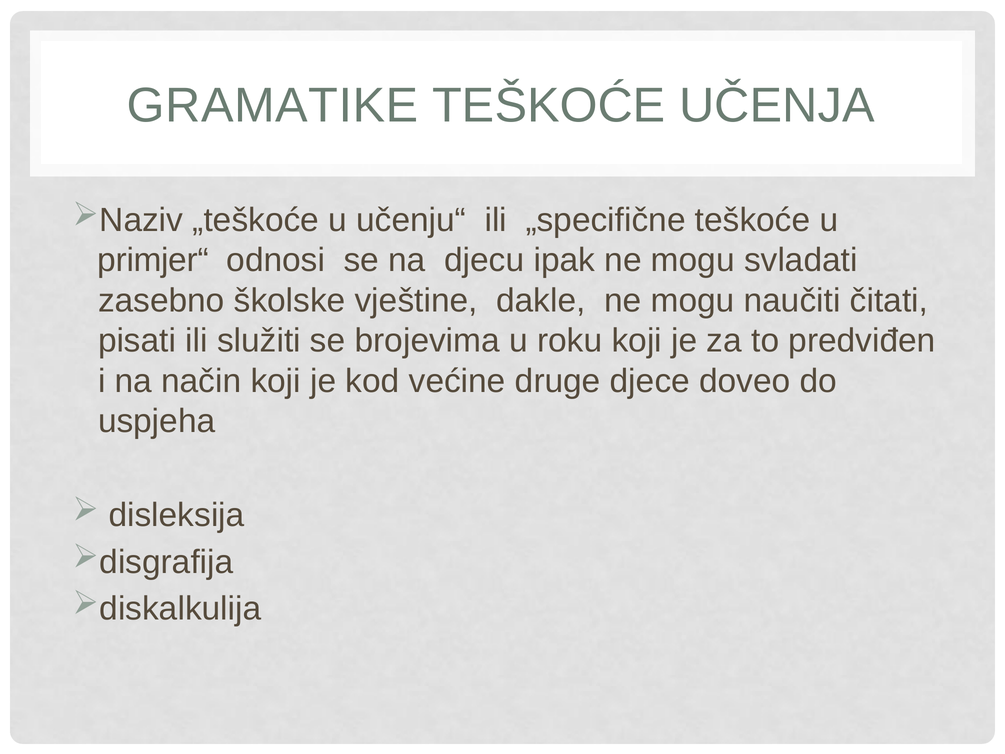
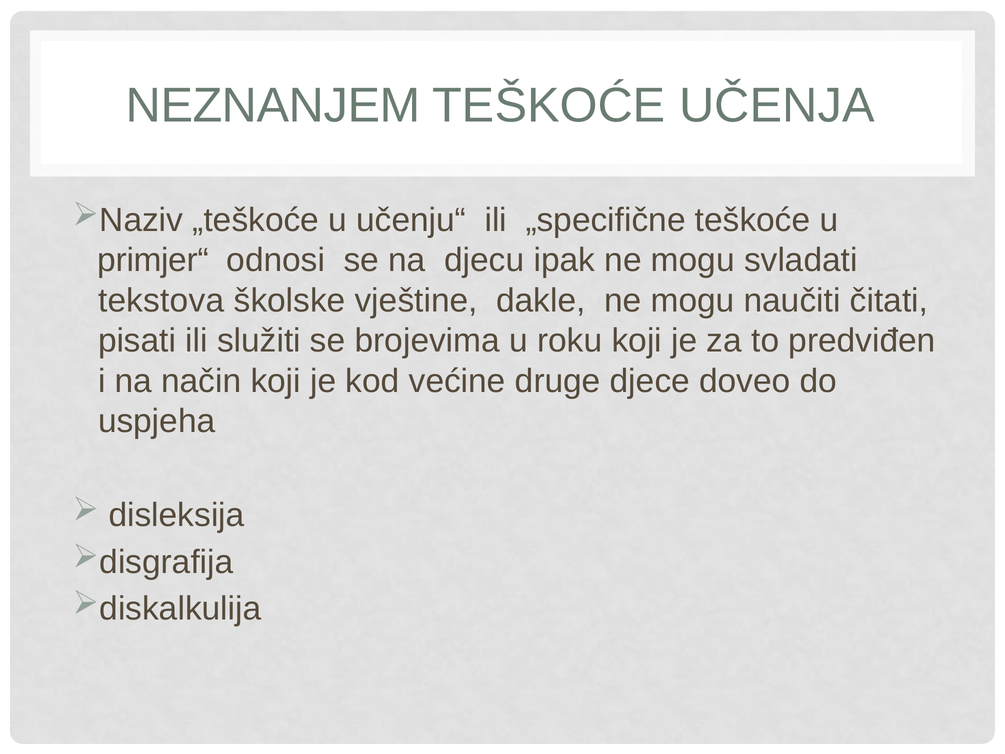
GRAMATIKE: GRAMATIKE -> NEZNANJEM (273, 105)
zasebno: zasebno -> tekstova (161, 300)
